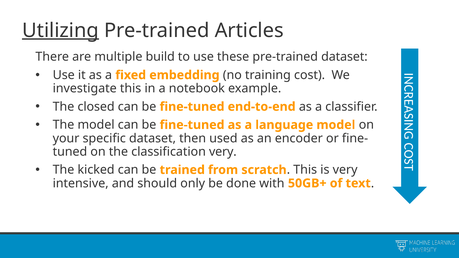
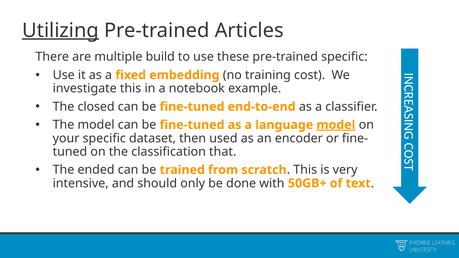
pre-trained dataset: dataset -> specific (344, 57)
model underline: none -> present (336, 125)
classification very: very -> that (223, 152)
kicked: kicked -> ended (96, 170)
